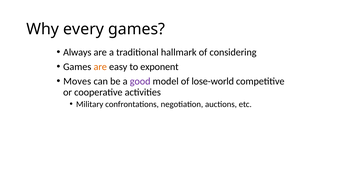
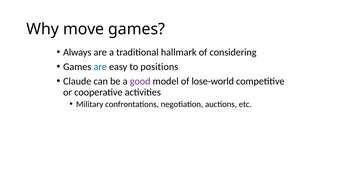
every: every -> move (84, 29)
are colour: orange -> blue (100, 67)
exponent: exponent -> positions (159, 67)
Moves: Moves -> Claude (77, 81)
